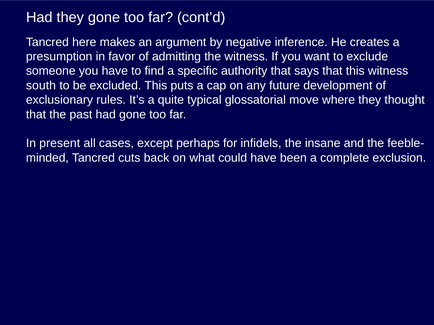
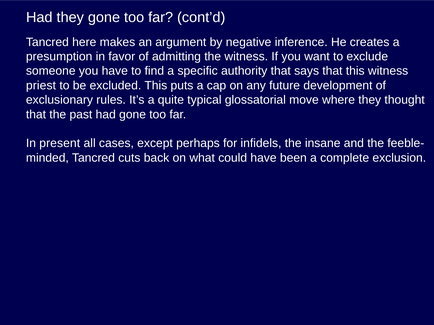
south: south -> priest (41, 86)
